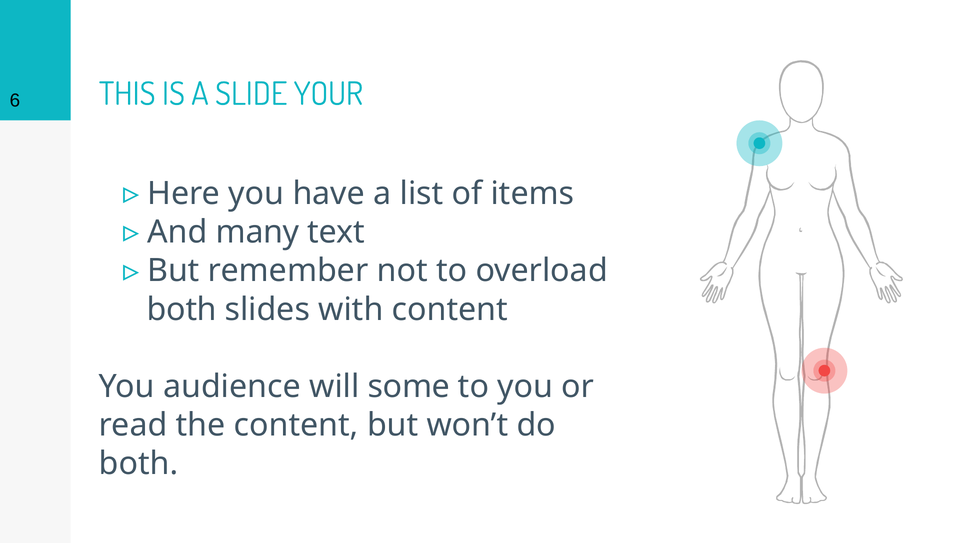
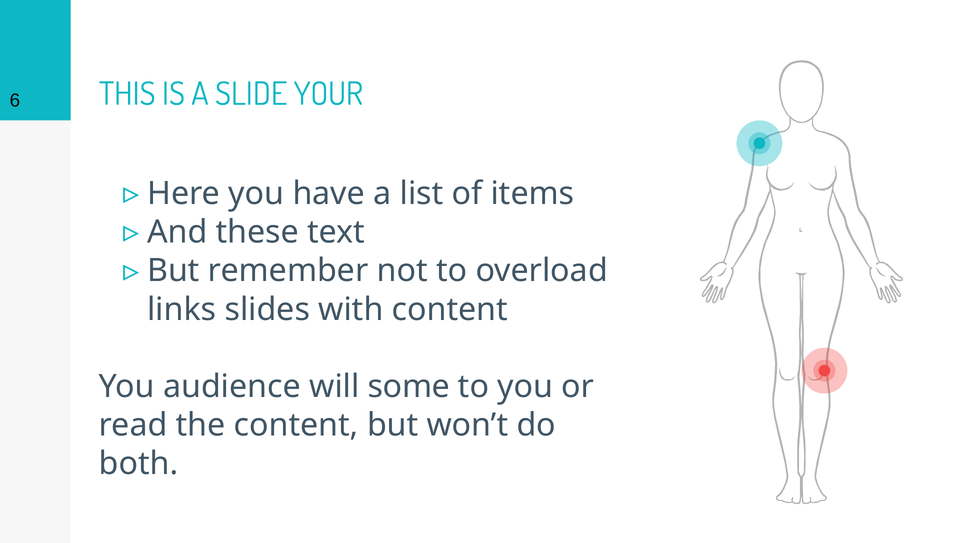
many: many -> these (257, 232)
both: both -> links (182, 310)
